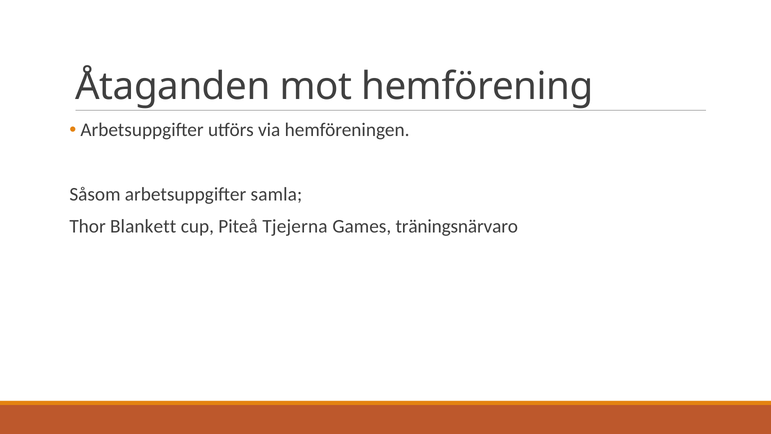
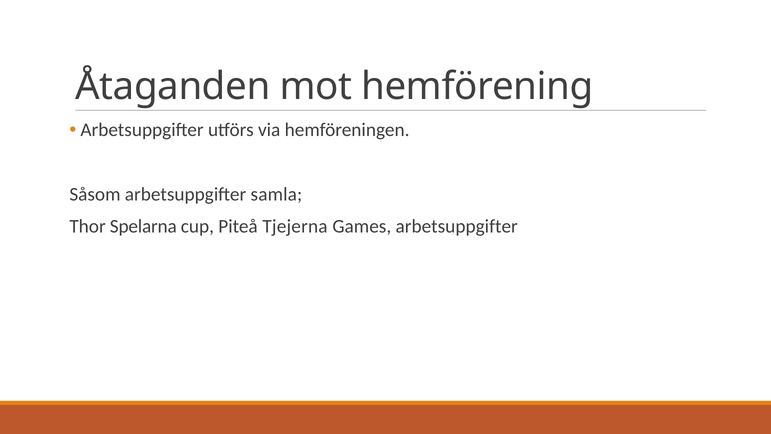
Blankett: Blankett -> Spelarna (143, 226)
Games träningsnärvaro: träningsnärvaro -> arbetsuppgifter (457, 226)
